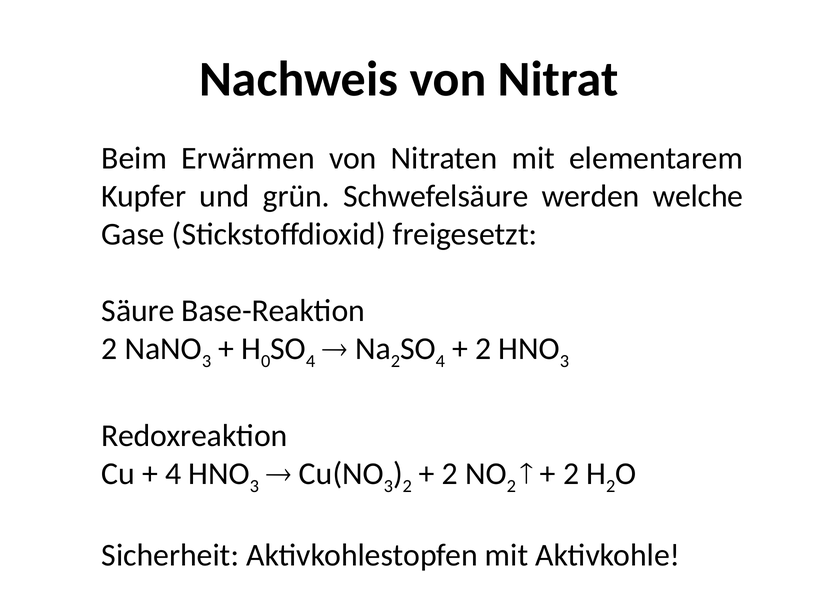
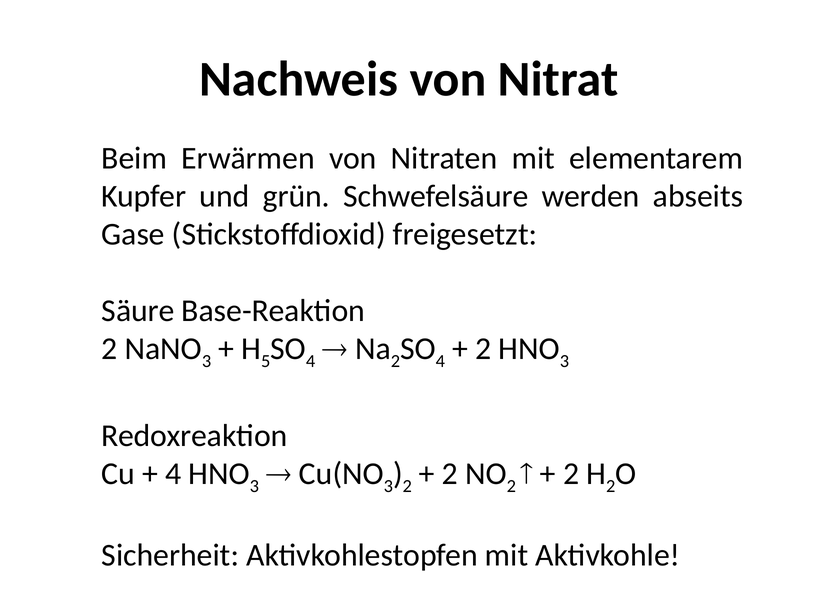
welche: welche -> abseits (698, 196)
0: 0 -> 5 (266, 362)
